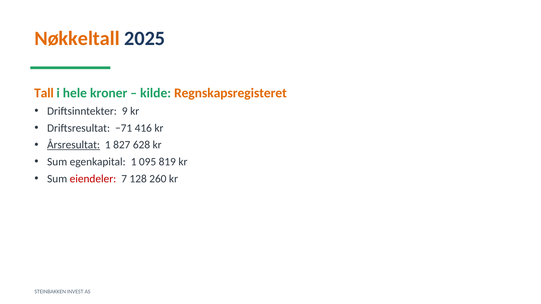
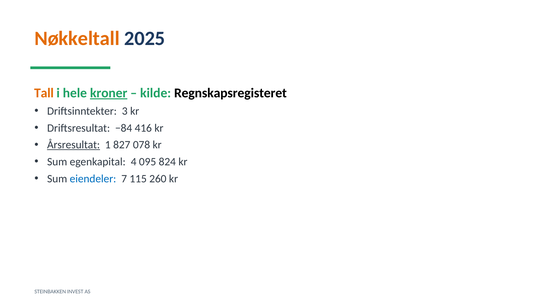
kroner underline: none -> present (109, 93)
Regnskapsregisteret colour: orange -> black (230, 93)
9: 9 -> 3 (125, 111)
−71: −71 -> −84 (124, 128)
628: 628 -> 078 (142, 145)
egenkapital 1: 1 -> 4 (134, 162)
819: 819 -> 824 (167, 162)
eiendeler colour: red -> blue (93, 179)
128: 128 -> 115 (138, 179)
